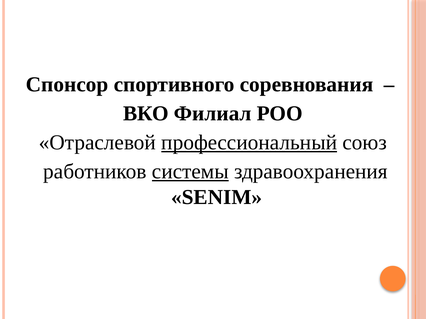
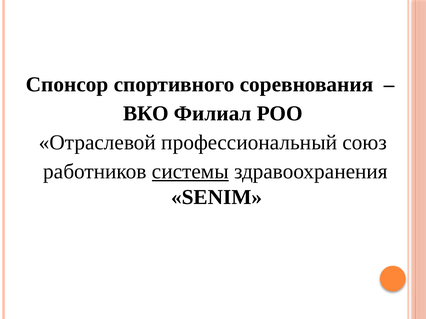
профессиональный underline: present -> none (249, 143)
